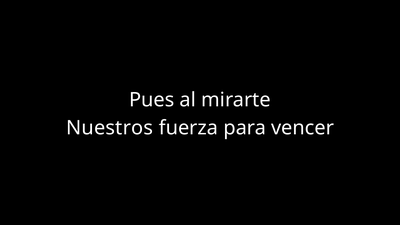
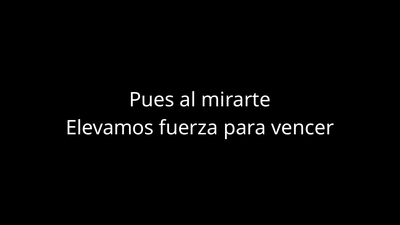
Nuestros: Nuestros -> Elevamos (110, 128)
